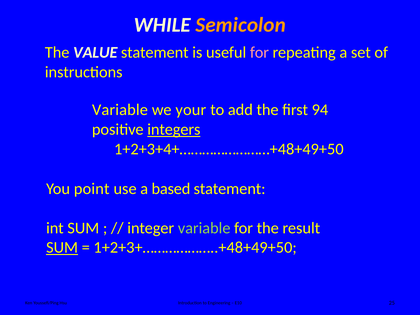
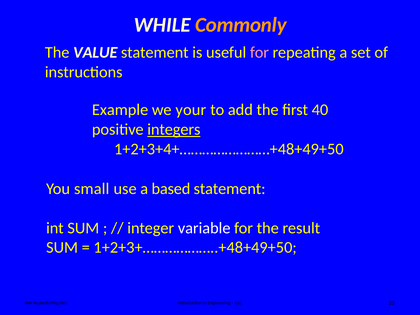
Semicolon: Semicolon -> Commonly (241, 25)
Variable: Variable -> Example (120, 110)
94: 94 -> 40 (320, 110)
point: point -> small (92, 189)
variable colour: light green -> white (204, 228)
SUM underline: present -> none (62, 248)
